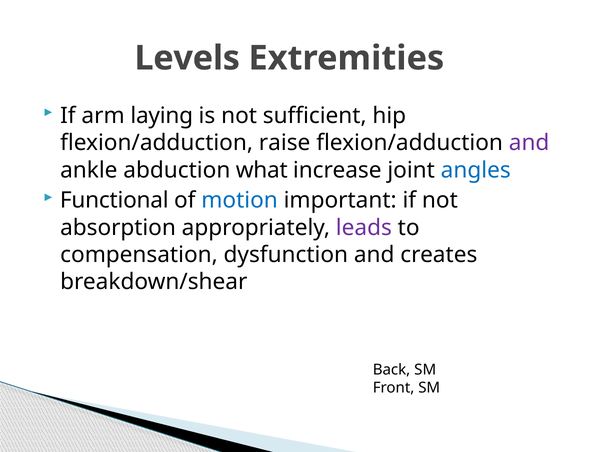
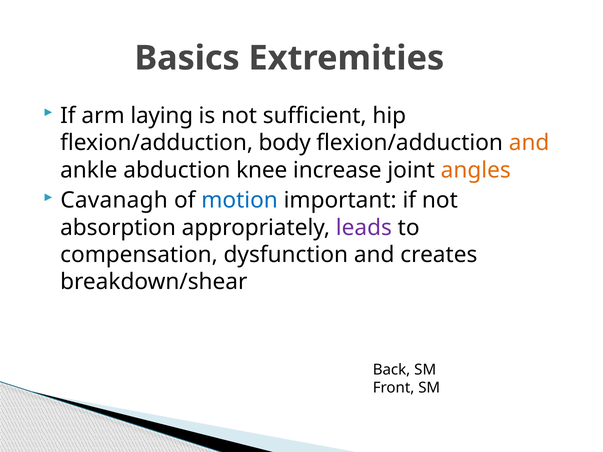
Levels: Levels -> Basics (187, 58)
raise: raise -> body (285, 143)
and colour: purple -> orange (529, 143)
what: what -> knee (262, 170)
angles colour: blue -> orange (476, 170)
Functional: Functional -> Cavanagh (114, 201)
